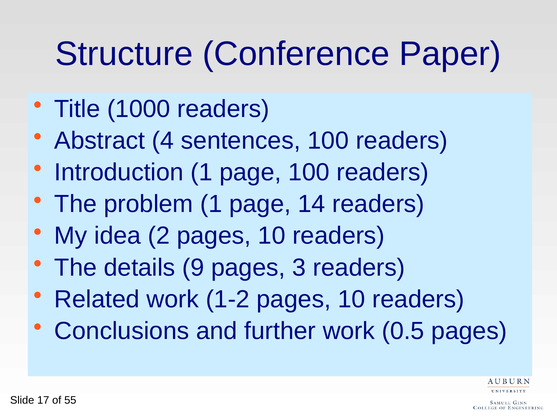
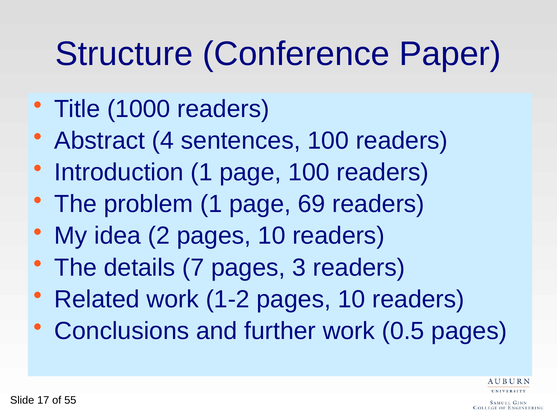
14: 14 -> 69 (312, 204)
9: 9 -> 7 (193, 267)
